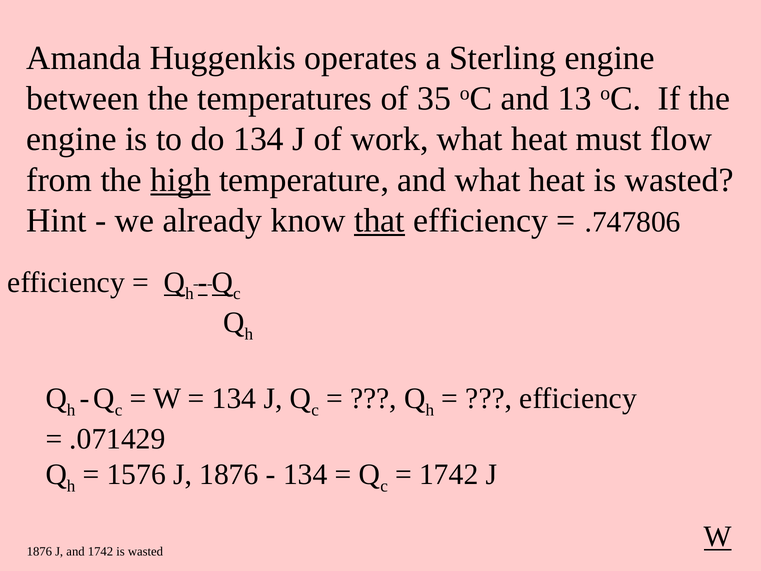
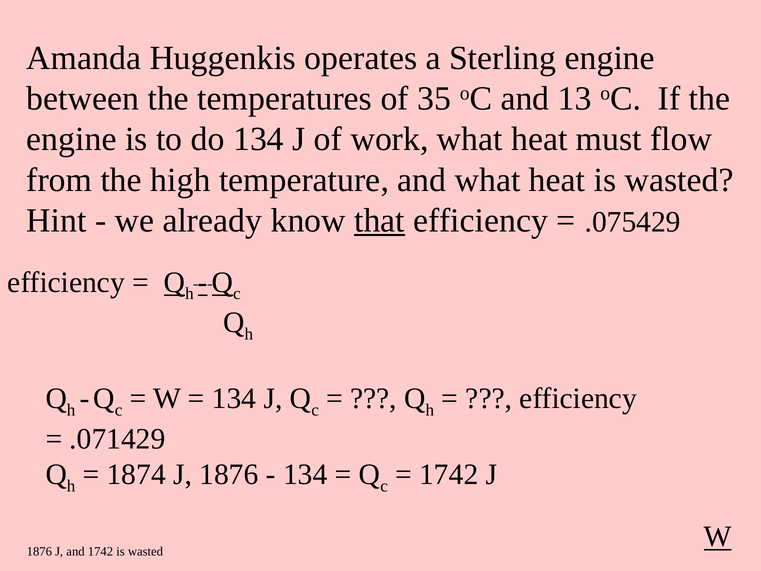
high underline: present -> none (180, 180)
.747806: .747806 -> .075429 (633, 222)
1576: 1576 -> 1874 (136, 474)
